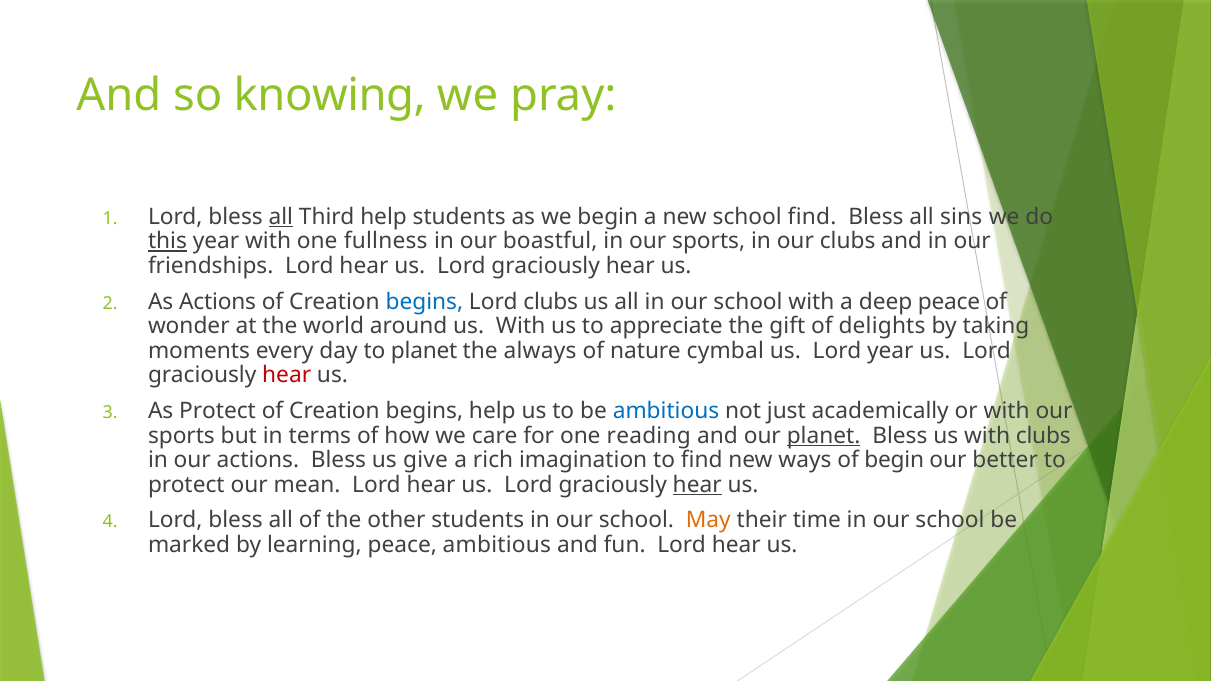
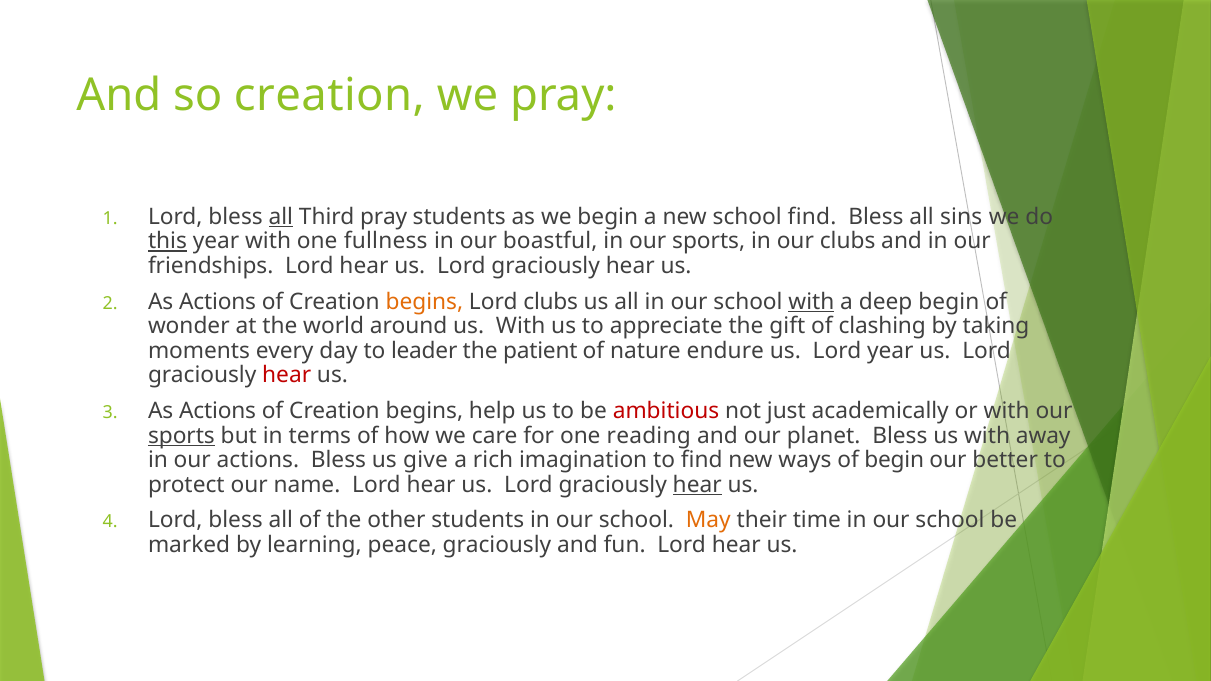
so knowing: knowing -> creation (329, 96)
Third help: help -> pray (384, 217)
begins colour: blue -> orange (424, 302)
with underline: none -> present (811, 302)
deep peace: peace -> begin (949, 302)
delights: delights -> clashing (882, 326)
to planet: planet -> leader (424, 351)
always: always -> patient (540, 351)
cymbal: cymbal -> endure (725, 351)
Protect: Protect -> Actions (218, 411)
ambitious colour: blue -> red (666, 411)
sports underline: none -> present (181, 436)
planet underline: present -> none (824, 436)
with clubs: clubs -> away (1043, 436)
mean: mean -> name (307, 485)
peace ambitious: ambitious -> graciously (497, 545)
